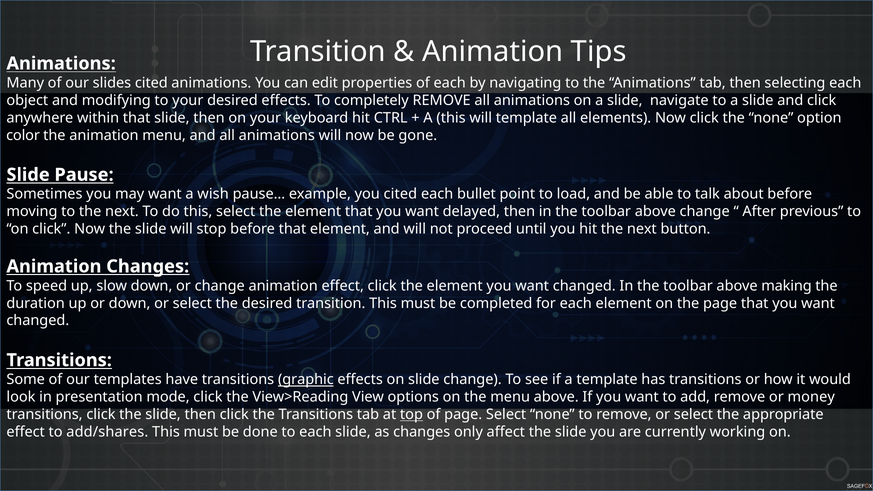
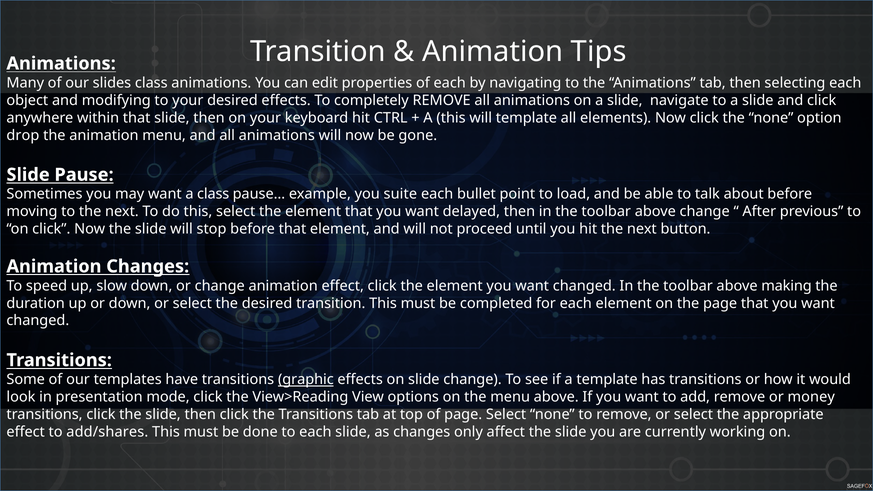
slides cited: cited -> class (151, 83)
color: color -> drop (23, 135)
a wish: wish -> class (213, 194)
you cited: cited -> suite (400, 194)
top underline: present -> none (411, 415)
